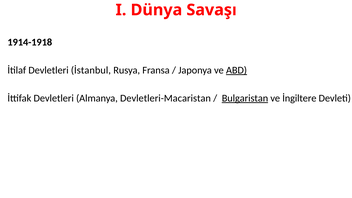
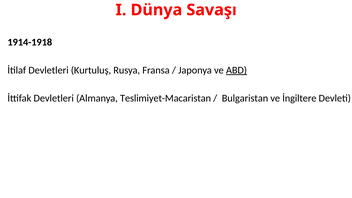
İstanbul: İstanbul -> Kurtuluş (91, 70)
Devletleri-Macaristan: Devletleri-Macaristan -> Teslimiyet-Macaristan (166, 98)
Bulgaristan underline: present -> none (245, 98)
